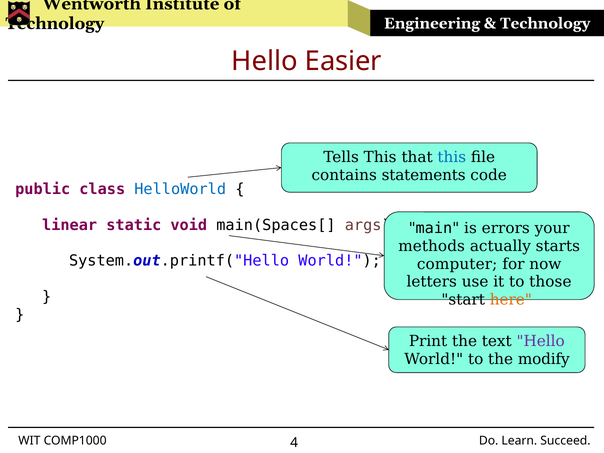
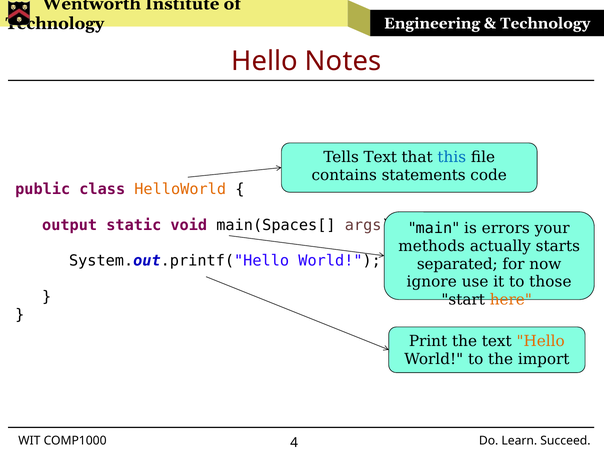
Easier: Easier -> Notes (343, 61)
Tells This: This -> Text (380, 157)
HelloWorld colour: blue -> orange (180, 189)
linear: linear -> output (70, 225)
computer: computer -> separated (457, 264)
letters: letters -> ignore (432, 282)
Hello colour: purple -> orange (541, 341)
modify: modify -> import (544, 359)
